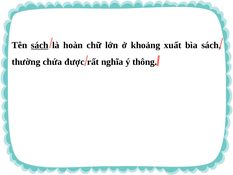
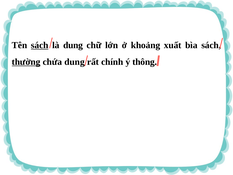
là hoàn: hoàn -> dung (73, 45)
thường underline: none -> present (26, 62)
chứa được: được -> dung (75, 62)
nghĩa: nghĩa -> chính (112, 62)
